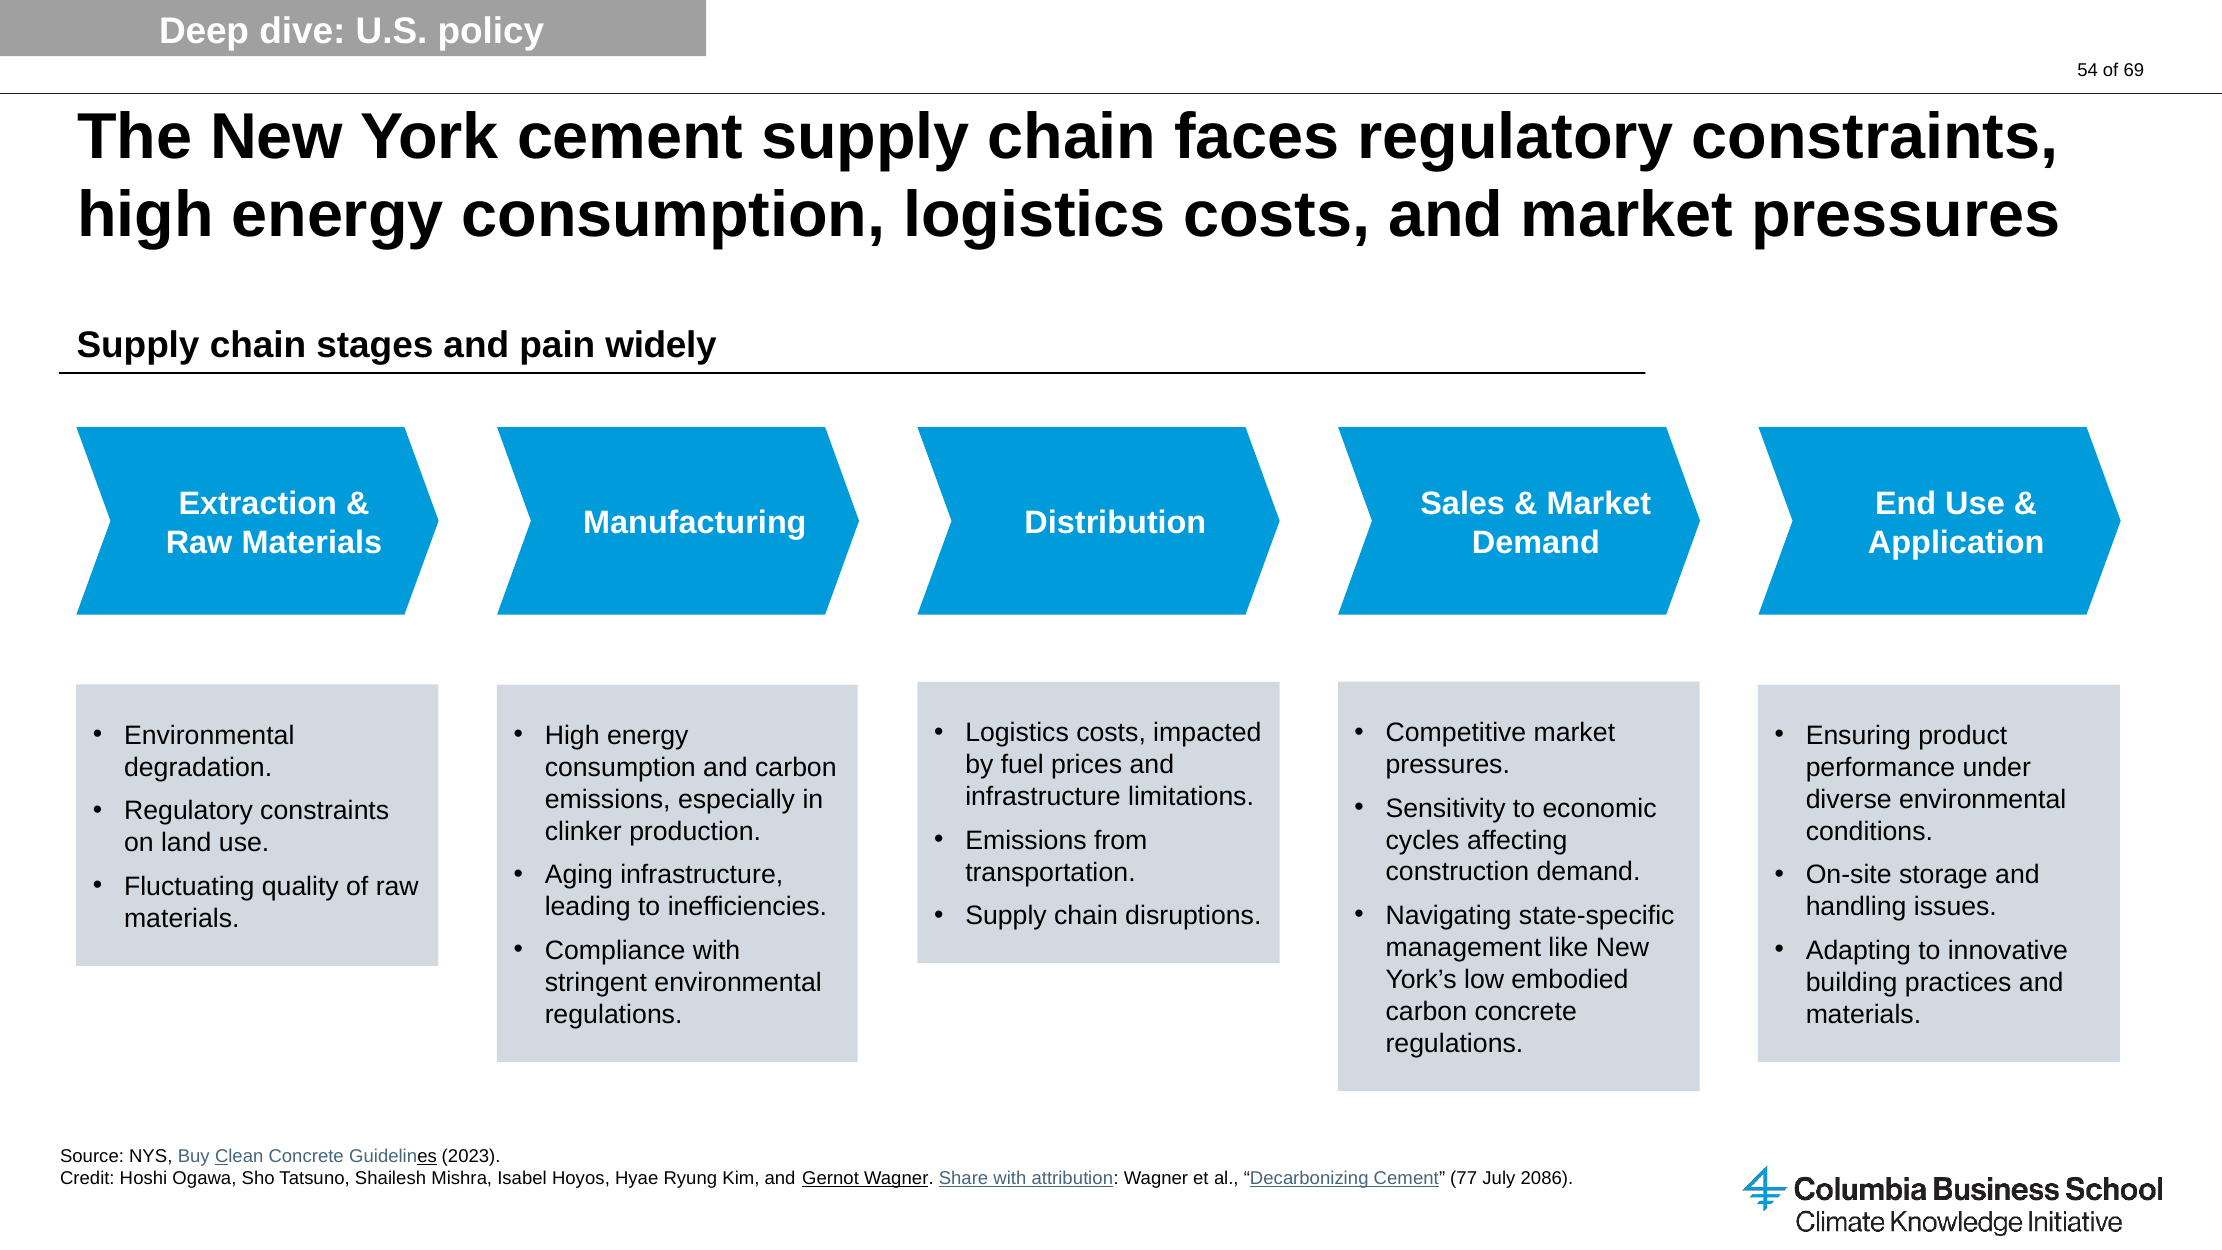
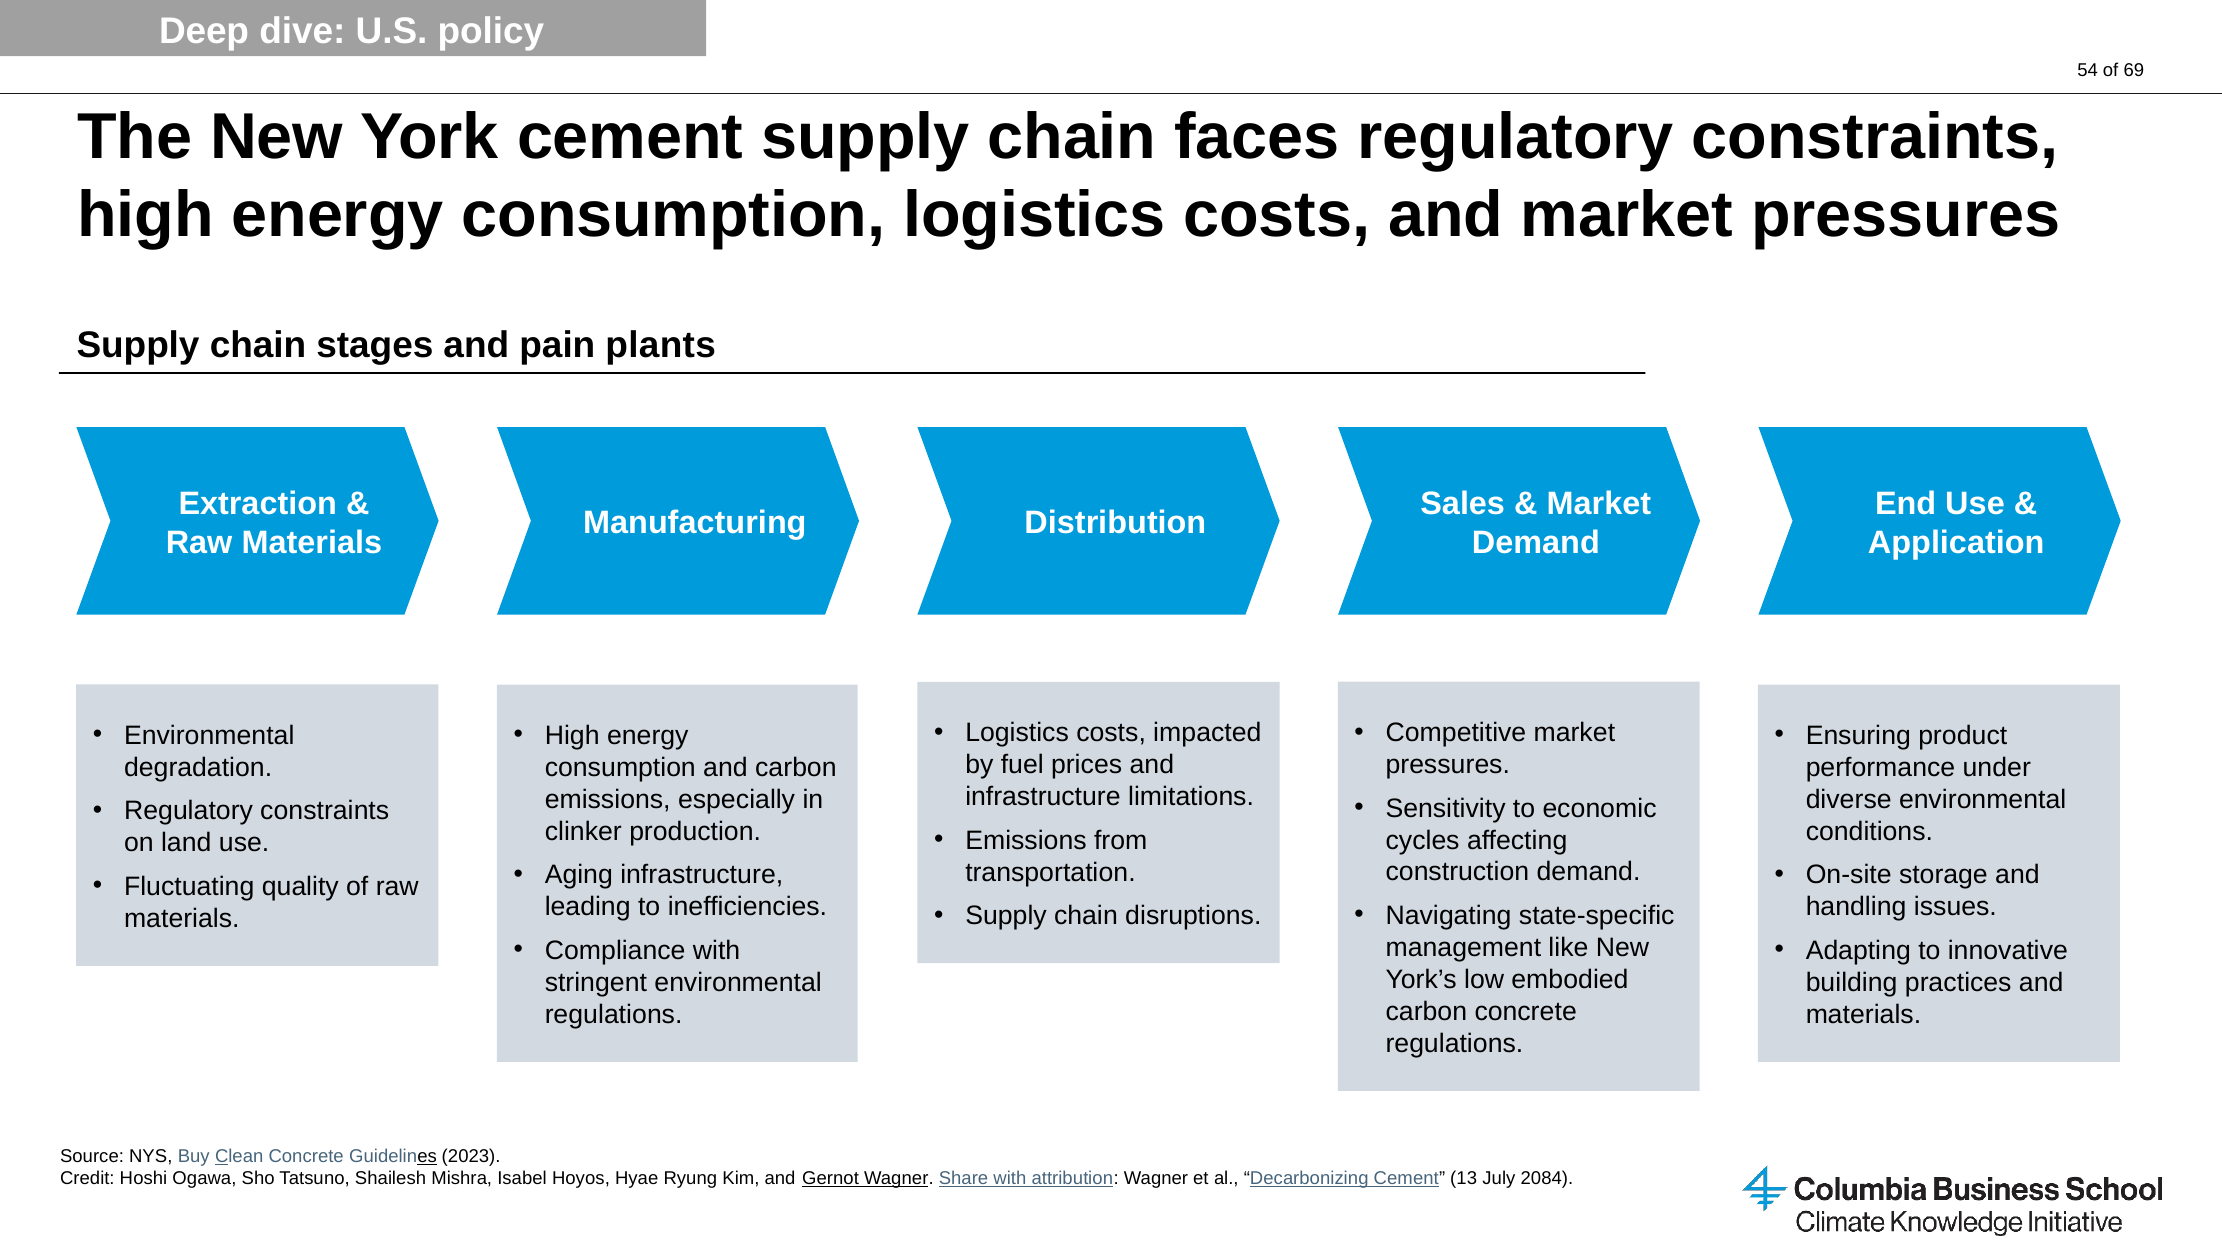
widely: widely -> plants (661, 345)
77: 77 -> 13 (1464, 1178)
2086: 2086 -> 2084 (1547, 1178)
